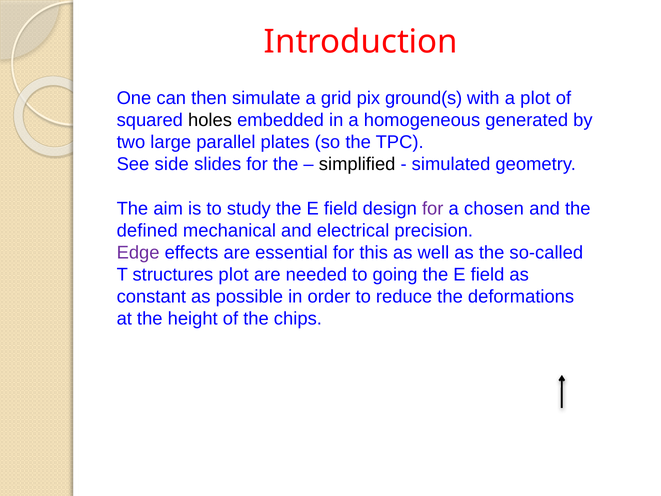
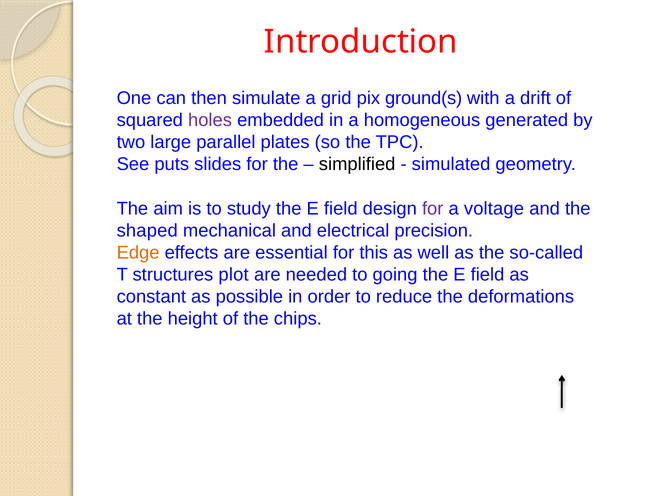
a plot: plot -> drift (535, 98)
holes colour: black -> purple (210, 120)
side: side -> puts (172, 164)
chosen: chosen -> voltage (494, 208)
defined: defined -> shaped (147, 230)
Edge colour: purple -> orange (138, 252)
